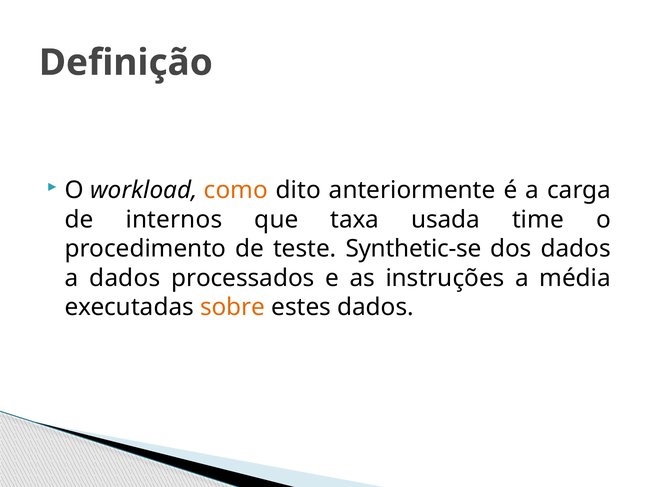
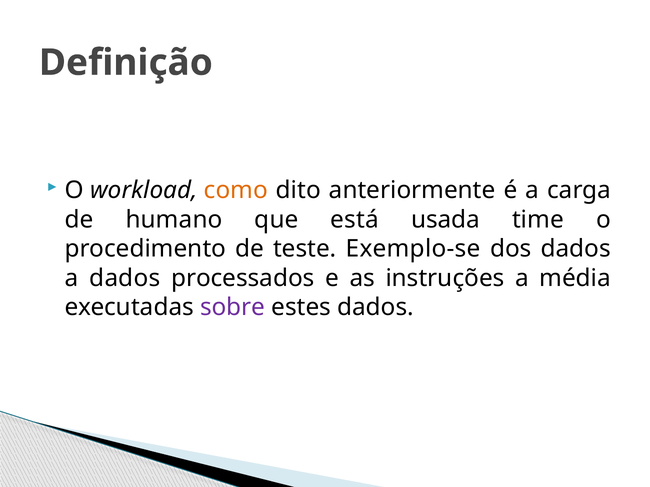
internos: internos -> humano (174, 220)
taxa: taxa -> está (355, 220)
Synthetic-se: Synthetic-se -> Exemplo-se (413, 249)
sobre colour: orange -> purple (233, 308)
